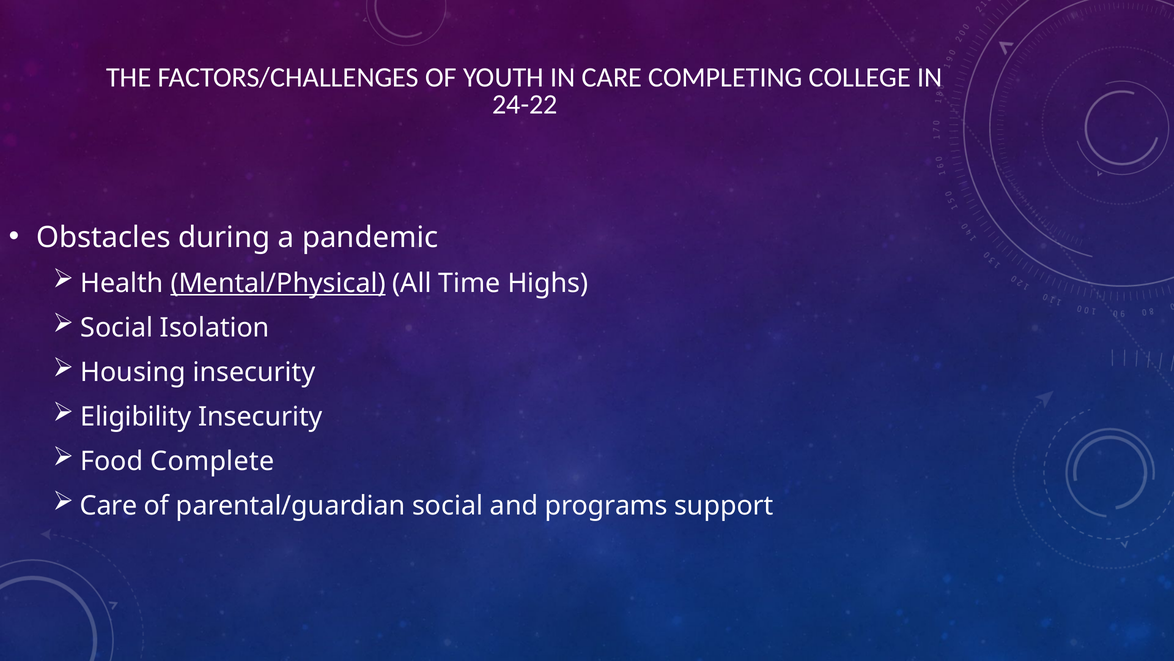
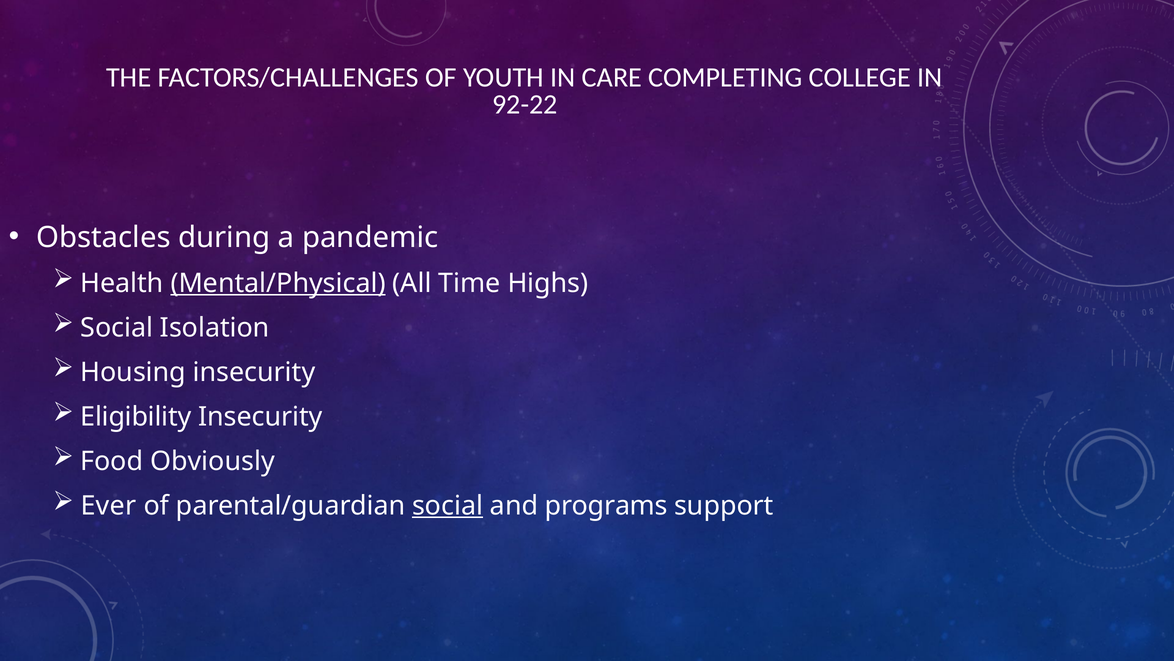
24-22: 24-22 -> 92-22 (525, 104)
Complete: Complete -> Obviously (212, 461)
Care: Care -> Ever (108, 505)
social underline: none -> present (448, 505)
